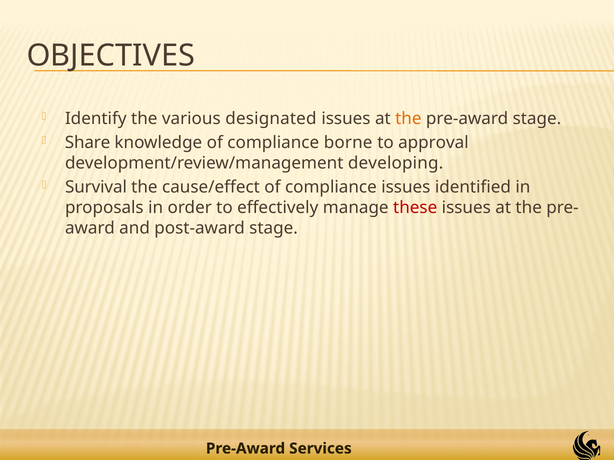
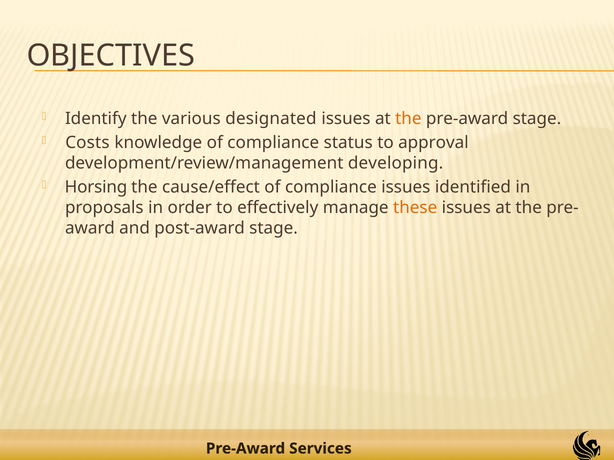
Share: Share -> Costs (87, 143)
borne: borne -> status (348, 143)
Survival: Survival -> Horsing (96, 187)
these colour: red -> orange (415, 208)
